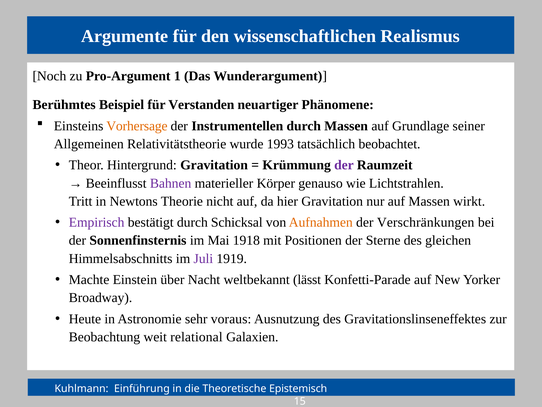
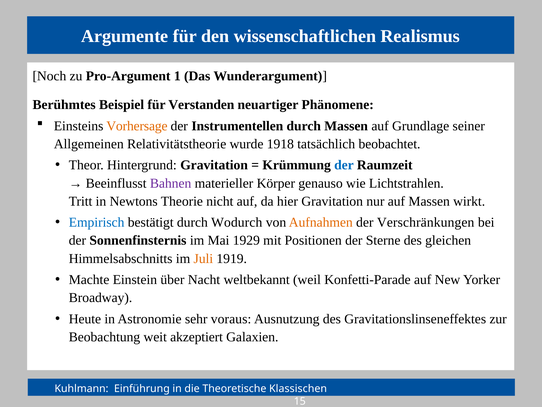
1993: 1993 -> 1918 (280, 144)
der colour: purple -> blue (344, 165)
Empirisch colour: purple -> blue (97, 222)
Schicksal: Schicksal -> Wodurch (237, 222)
1918: 1918 -> 1929 (246, 240)
Juli colour: purple -> orange (203, 258)
lässt: lässt -> weil (307, 279)
relational: relational -> akzeptiert (197, 337)
Epistemisch: Epistemisch -> Klassischen (298, 388)
